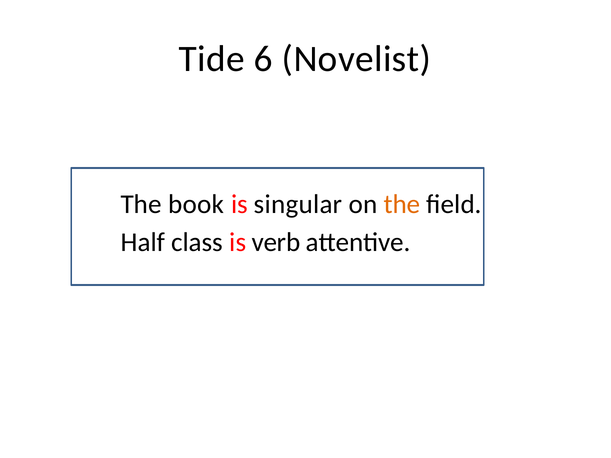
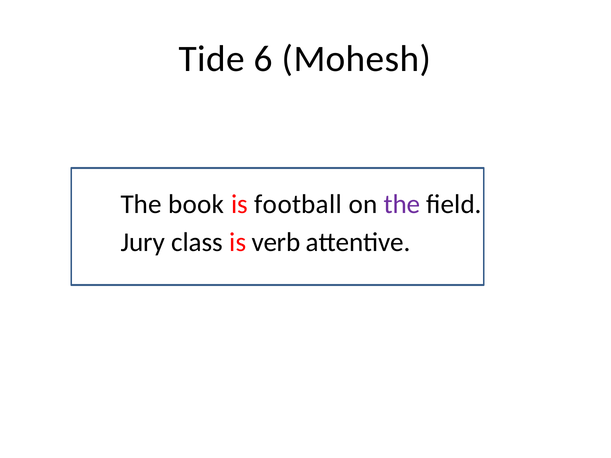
Novelist: Novelist -> Mohesh (356, 59)
singular: singular -> football (298, 204)
the colour: orange -> purple (402, 204)
Half: Half -> Jury (143, 242)
